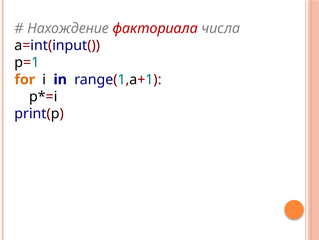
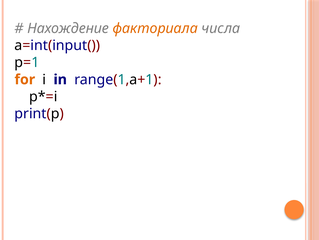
факториала colour: red -> orange (155, 28)
